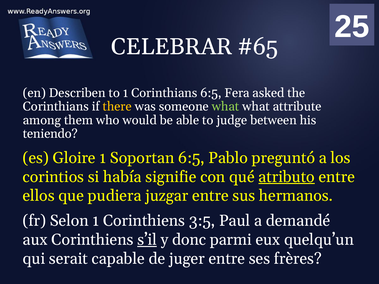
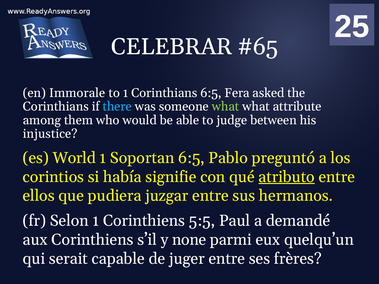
Describen: Describen -> Immorale (77, 93)
there colour: yellow -> light blue (117, 107)
teniendo: teniendo -> injustice (50, 134)
Gloire: Gloire -> World (74, 158)
3:5: 3:5 -> 5:5 (202, 221)
s’il underline: present -> none (147, 240)
donc: donc -> none (189, 240)
